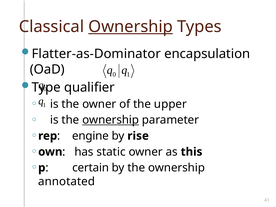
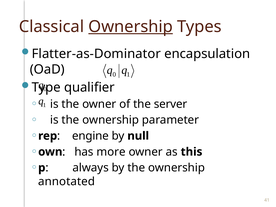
upper: upper -> server (171, 104)
ownership underline: present -> none (111, 120)
rise: rise -> null (138, 136)
static: static -> more (111, 152)
certain: certain -> always (91, 168)
